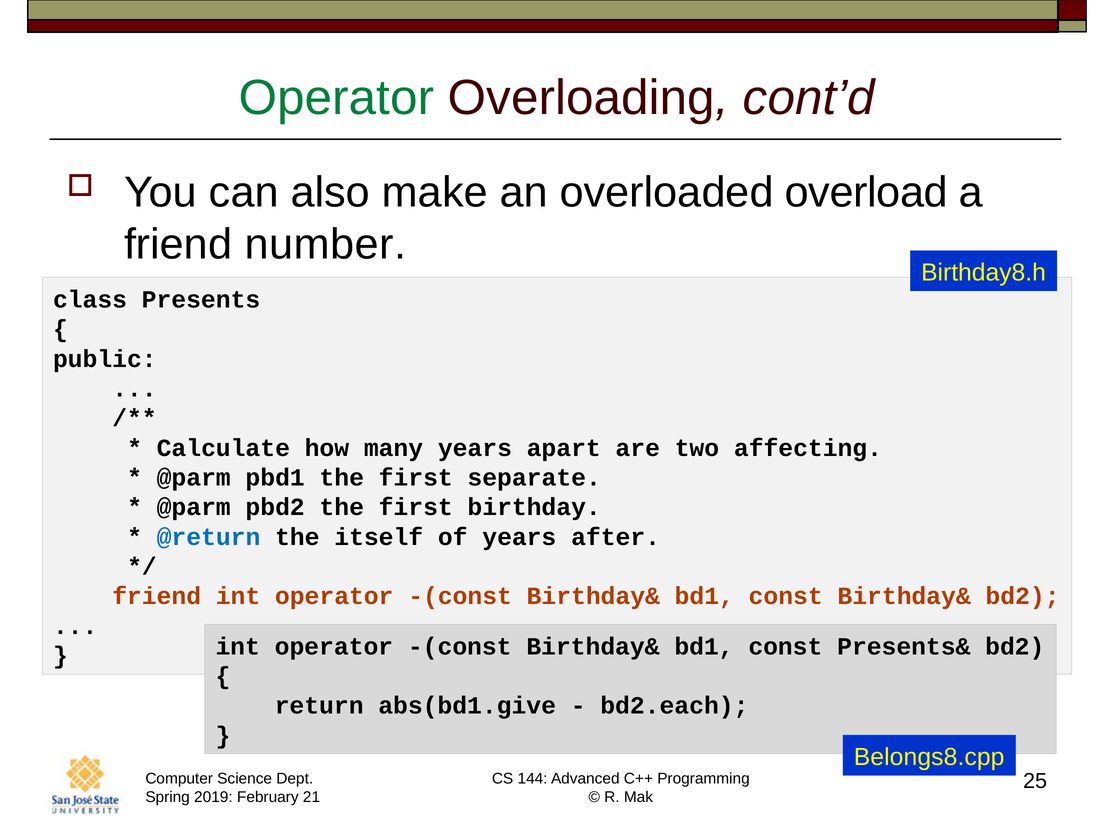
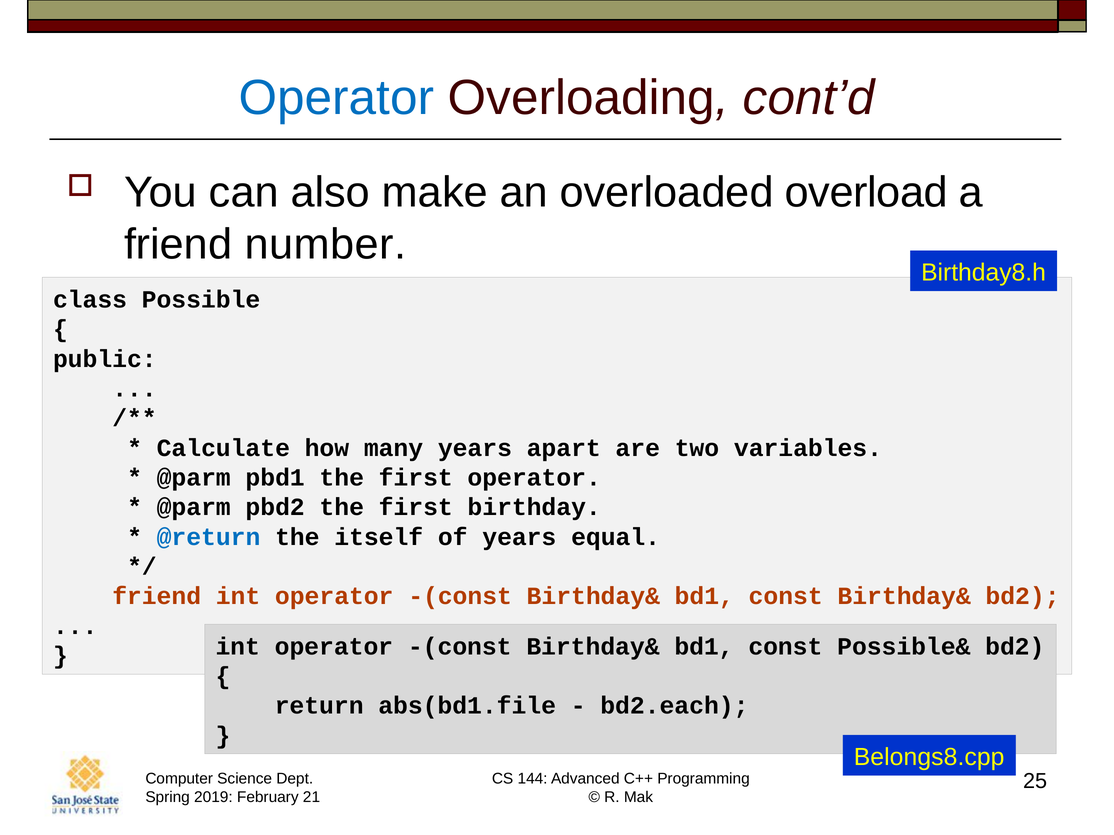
Operator colour: green -> blue (337, 98)
Presents: Presents -> Possible (201, 300)
affecting: affecting -> variables (808, 448)
first separate: separate -> operator (534, 478)
after: after -> equal (616, 537)
Presents&: Presents& -> Possible& (904, 647)
abs(bd1.give: abs(bd1.give -> abs(bd1.file (467, 706)
